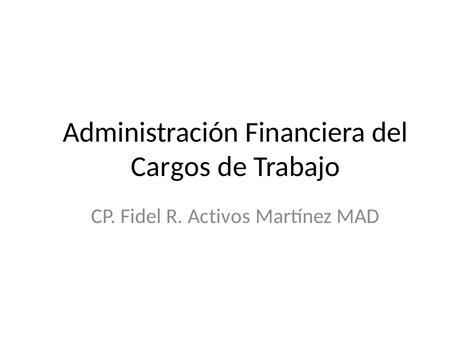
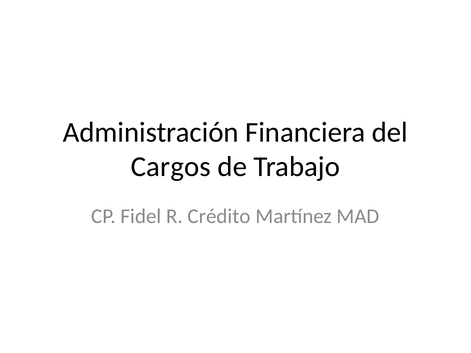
Activos: Activos -> Crédito (219, 217)
